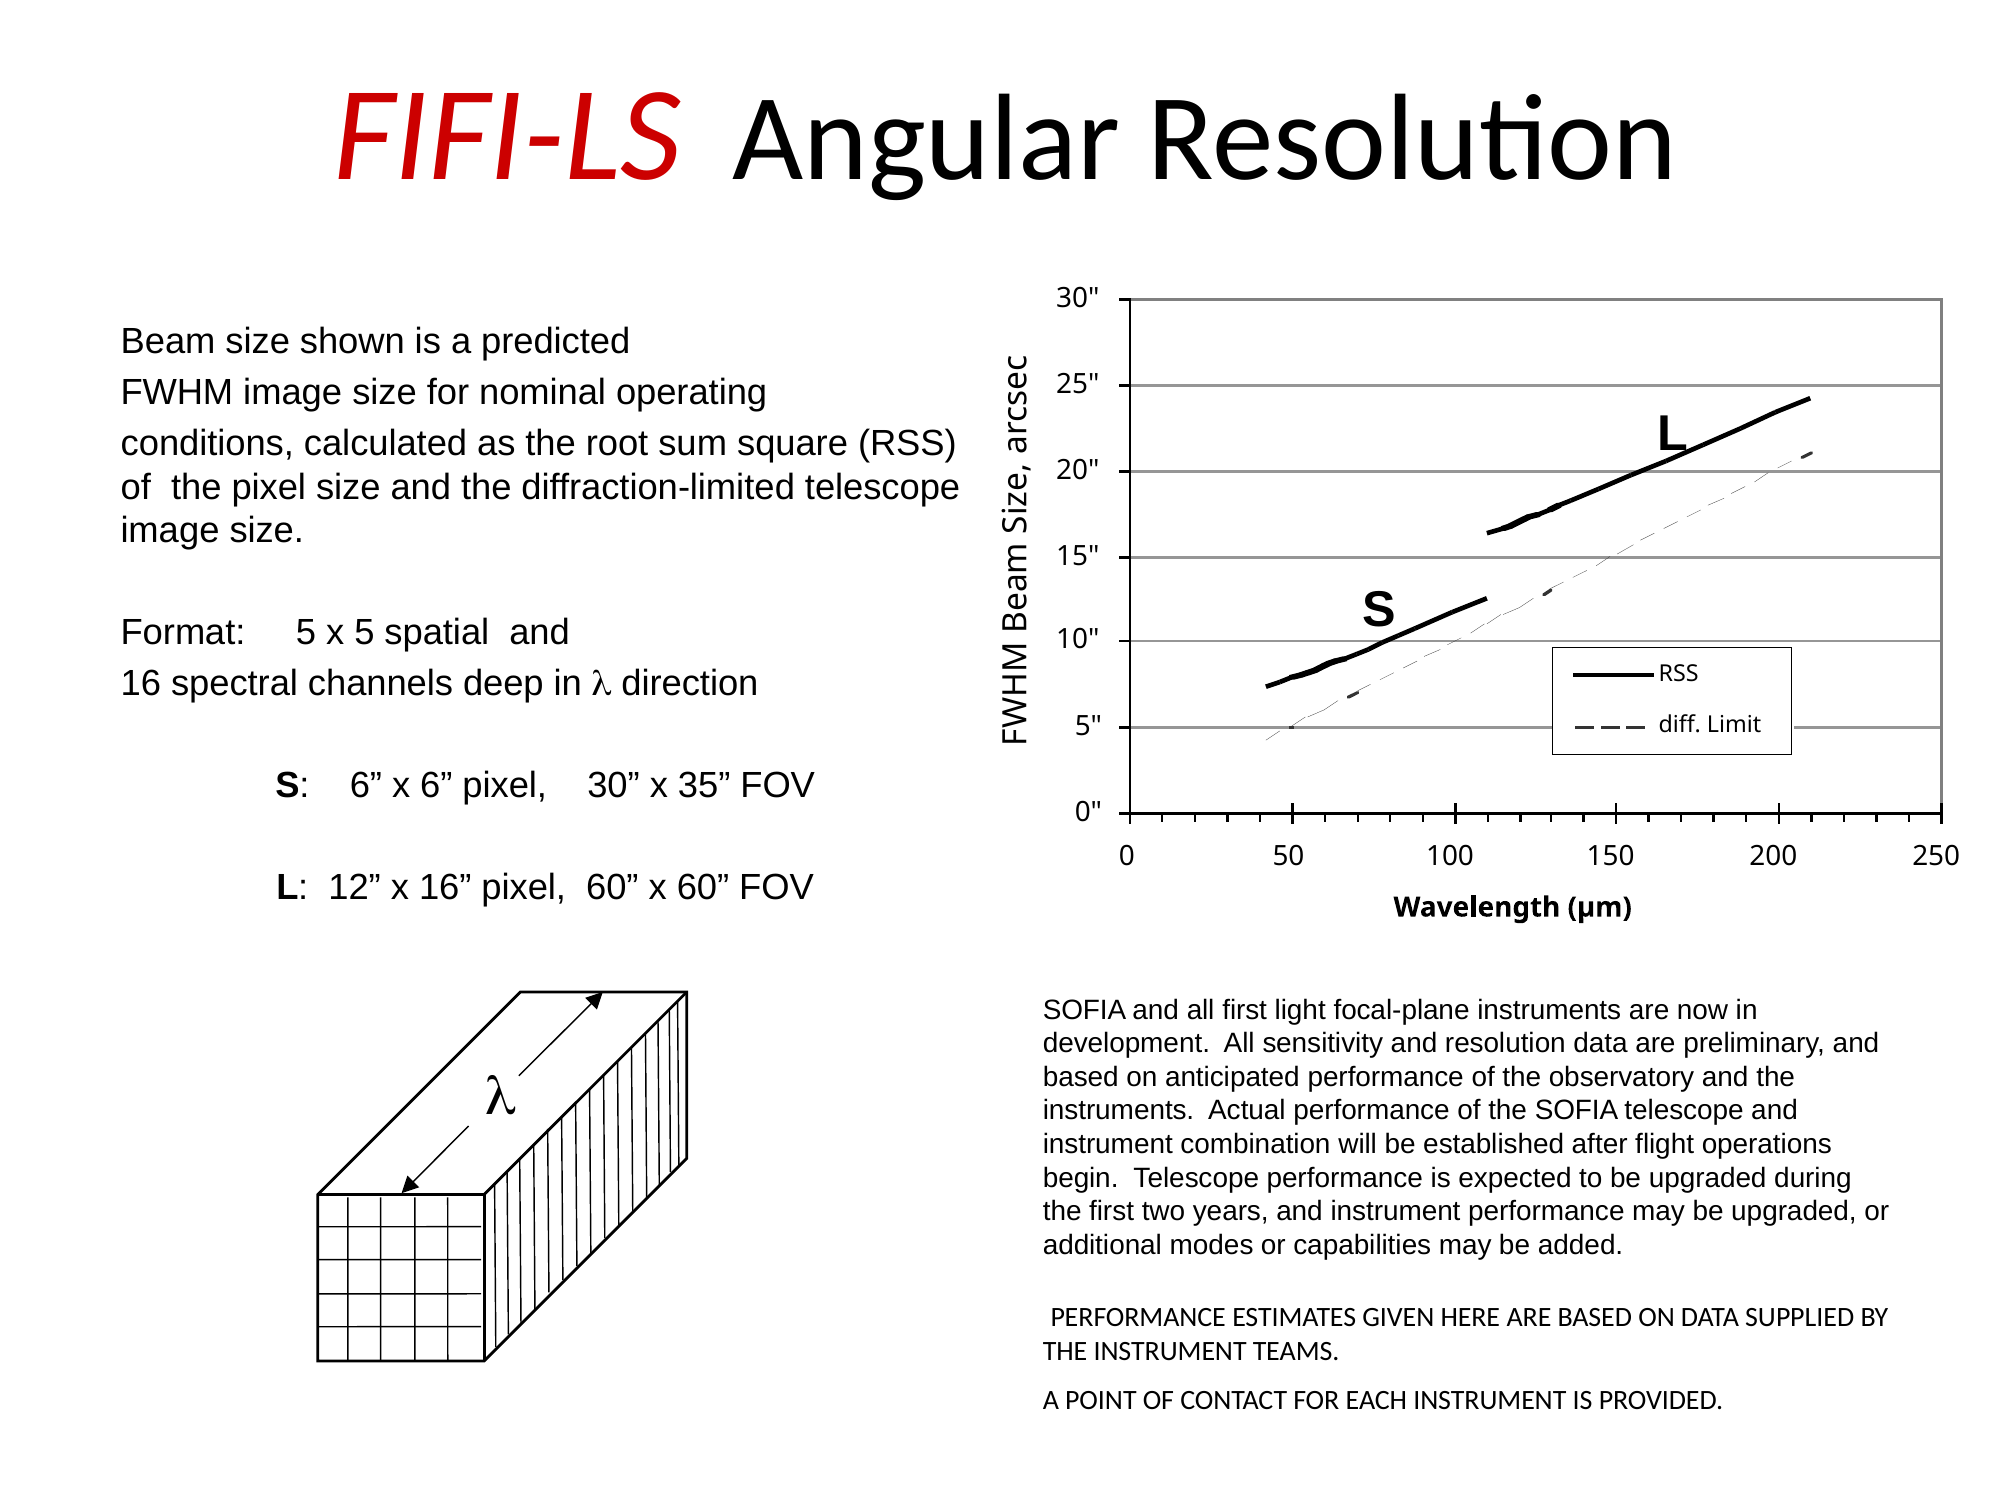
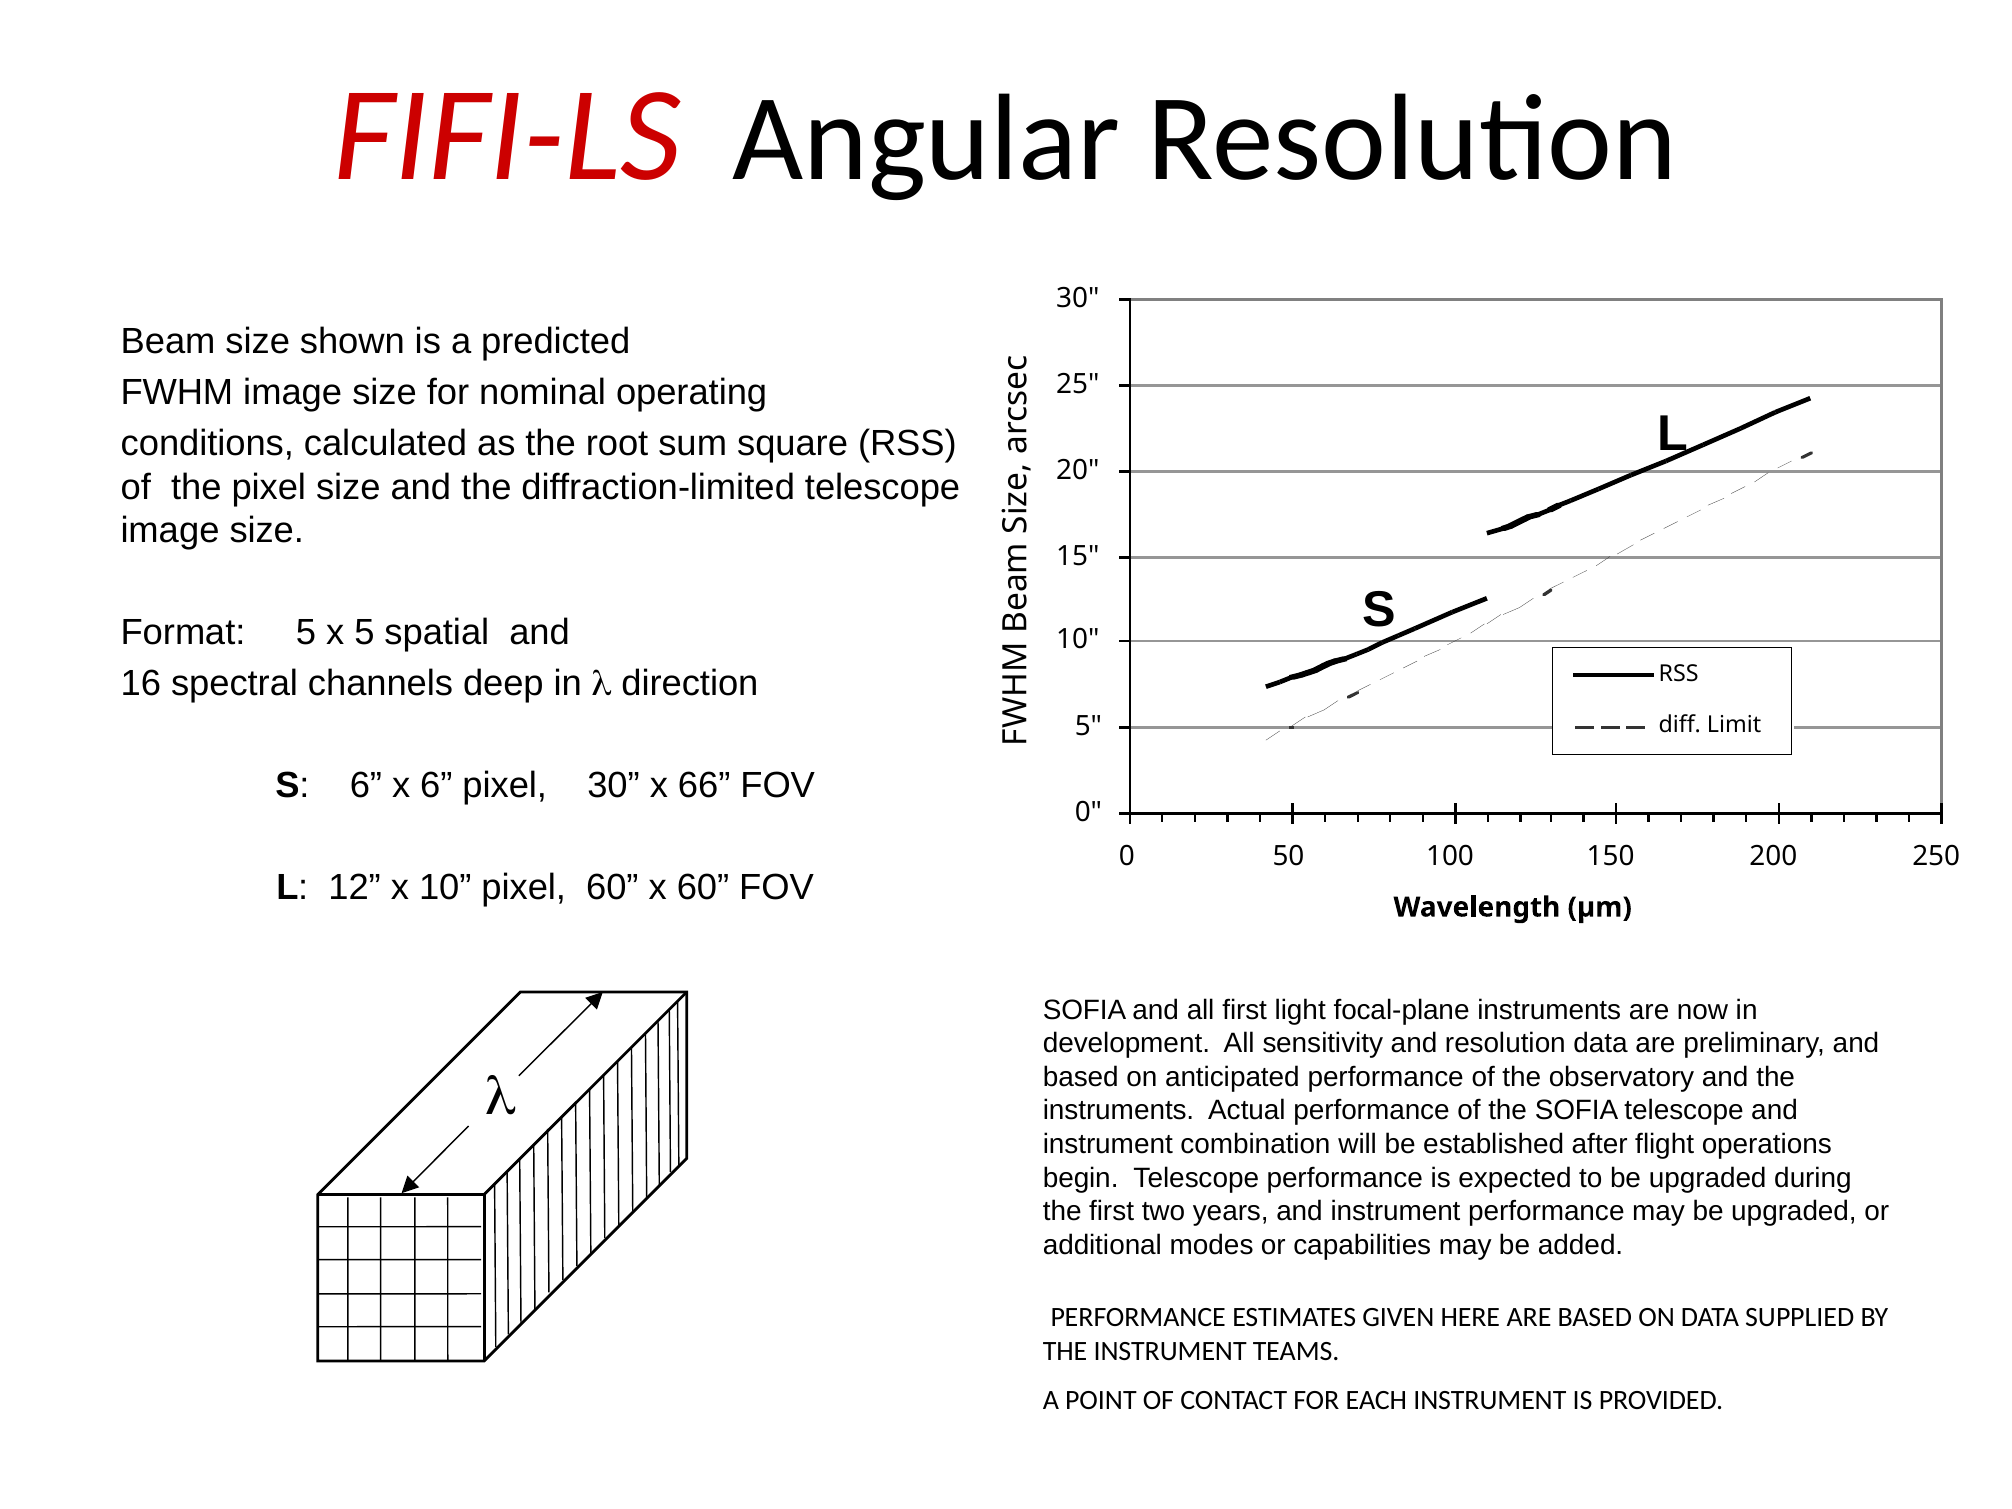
35: 35 -> 66 (704, 785)
x 16: 16 -> 10 (445, 887)
